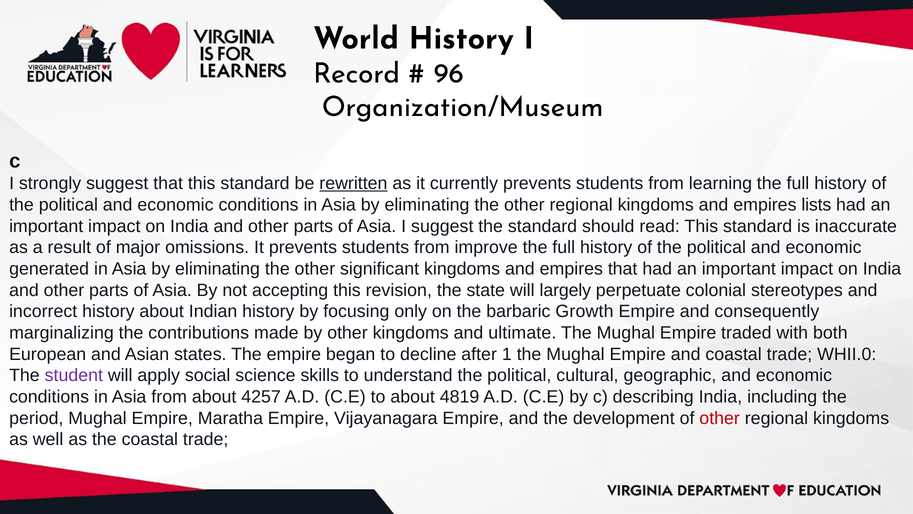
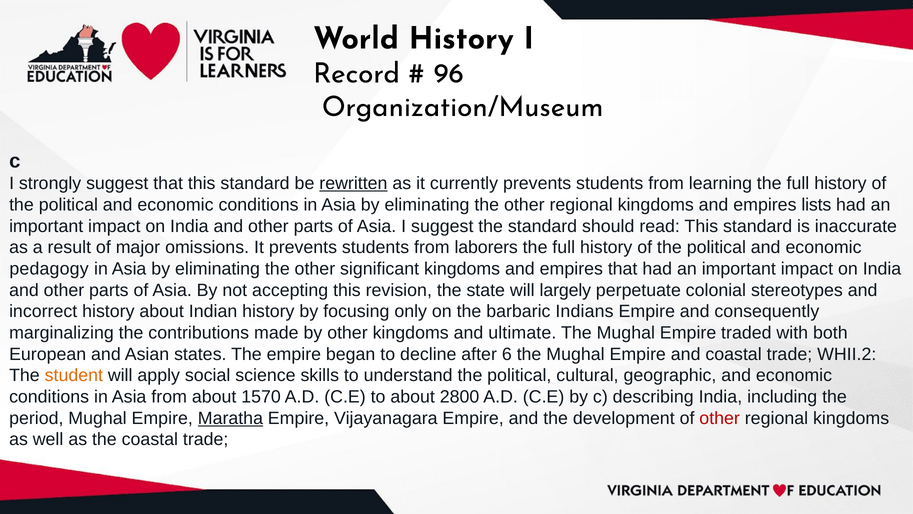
improve: improve -> laborers (486, 247)
generated: generated -> pedagogy (49, 269)
Growth: Growth -> Indians (585, 311)
1: 1 -> 6 (507, 354)
WHII.0: WHII.0 -> WHII.2 (847, 354)
student colour: purple -> orange (74, 375)
4257: 4257 -> 1570 (261, 397)
4819: 4819 -> 2800 (460, 397)
Maratha underline: none -> present (230, 418)
